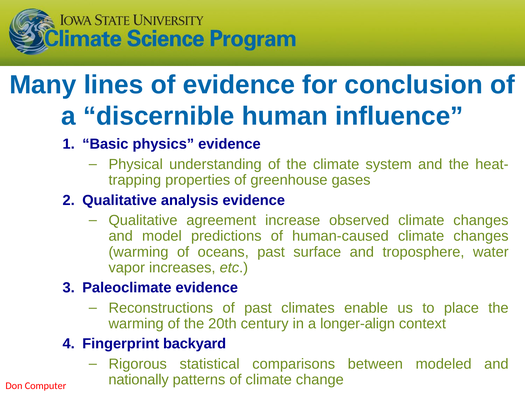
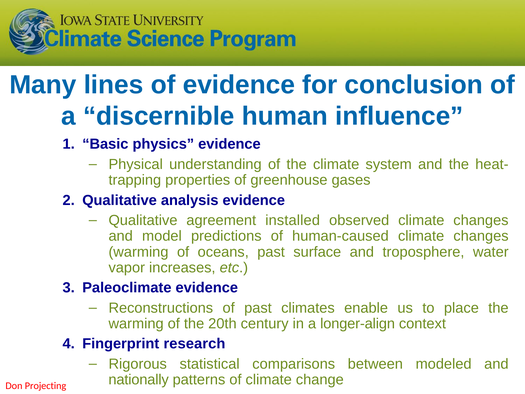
increase: increase -> installed (293, 220)
backyard: backyard -> research (194, 344)
Computer: Computer -> Projecting (46, 386)
